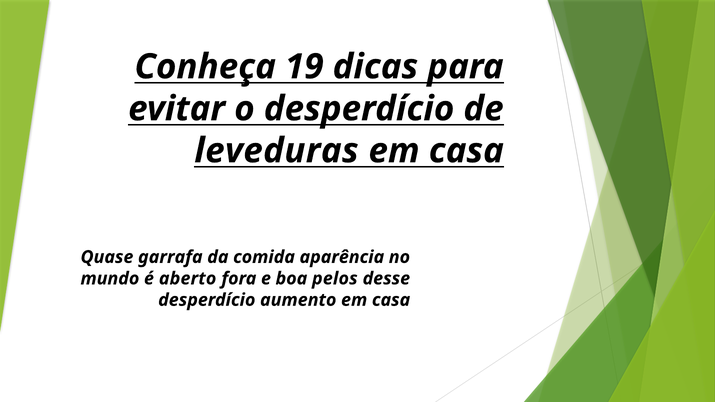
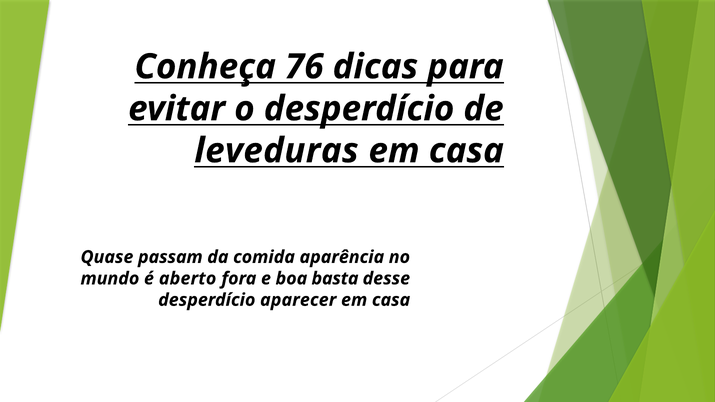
19: 19 -> 76 (304, 67)
garrafa: garrafa -> passam (170, 257)
pelos: pelos -> basta (335, 279)
aumento: aumento -> aparecer (298, 300)
